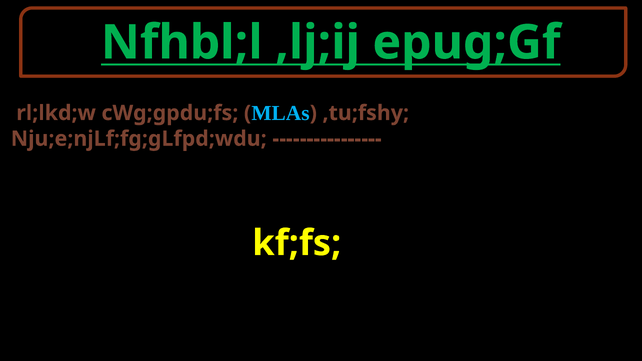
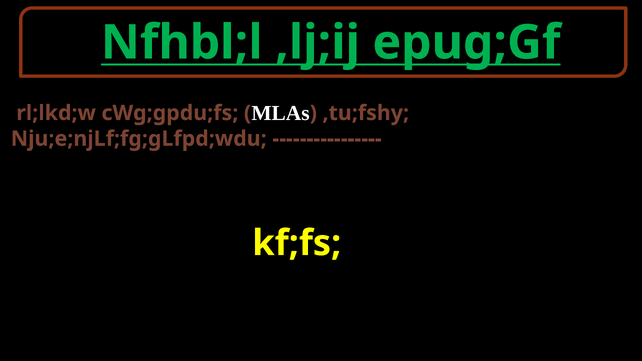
MLAs colour: light blue -> white (281, 113)
